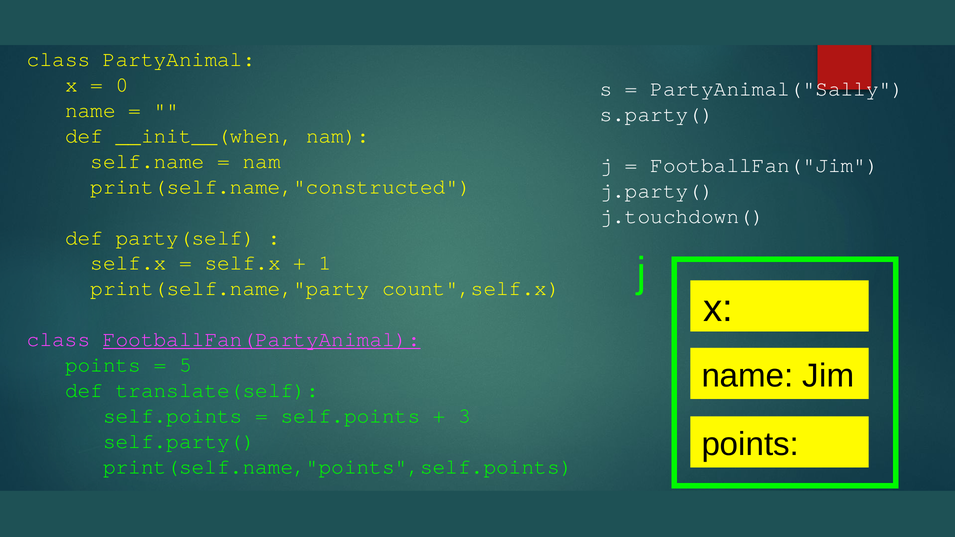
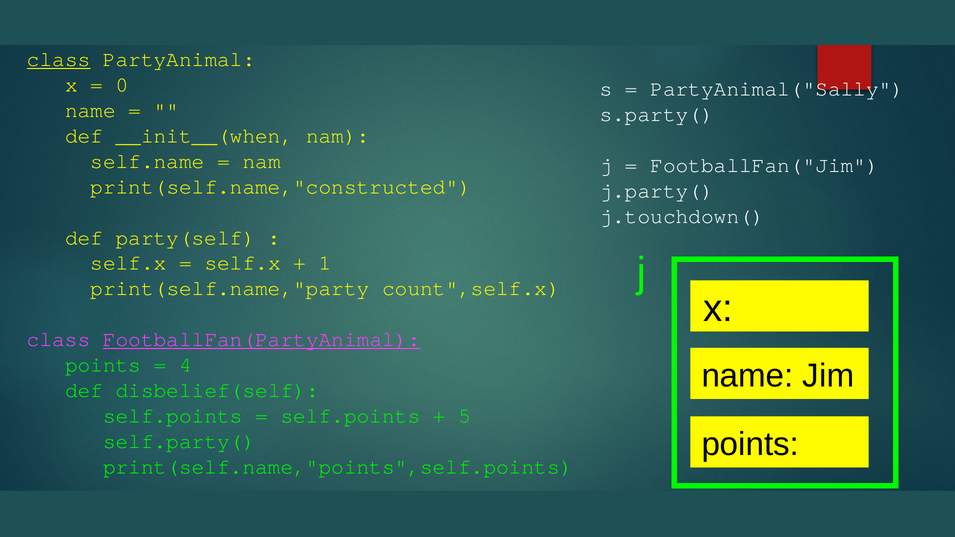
class underline: none -> present (59, 59)
5: 5 -> 4 (186, 365)
translate(self: translate(self -> disbelief(self (217, 390)
3: 3 -> 5 (465, 416)
